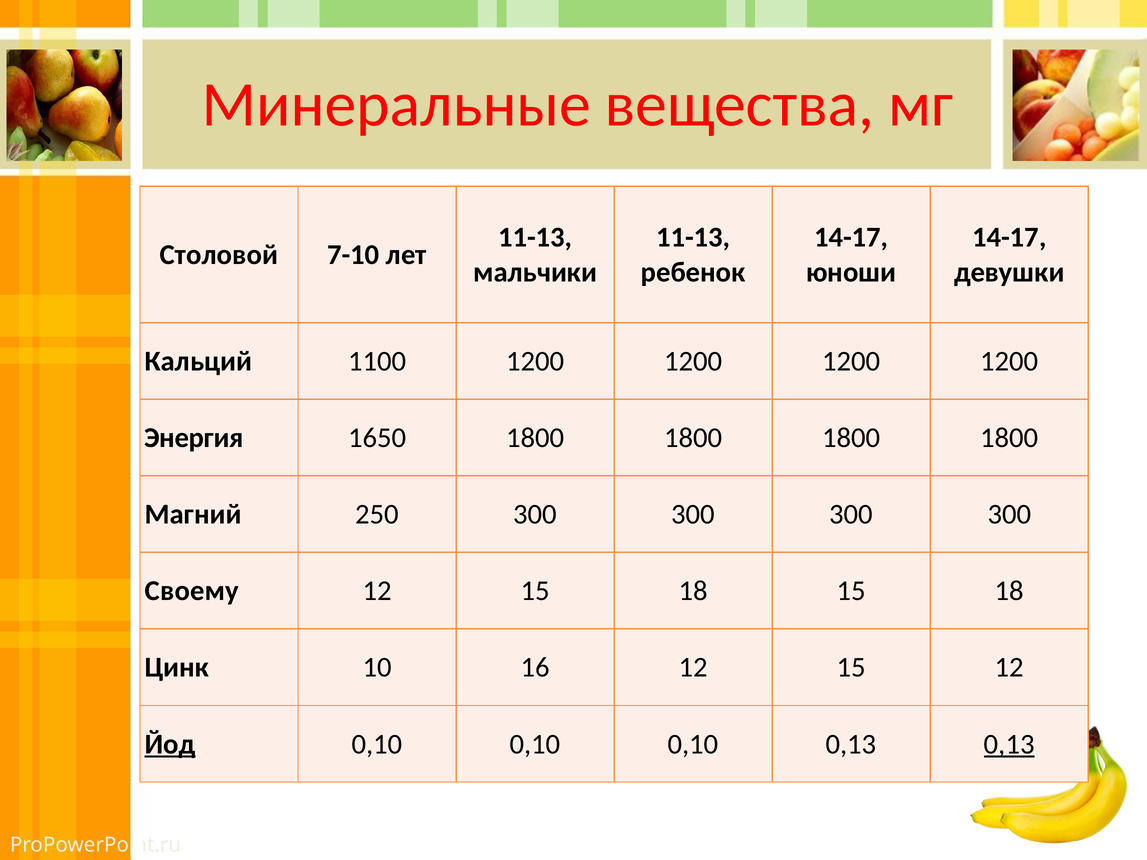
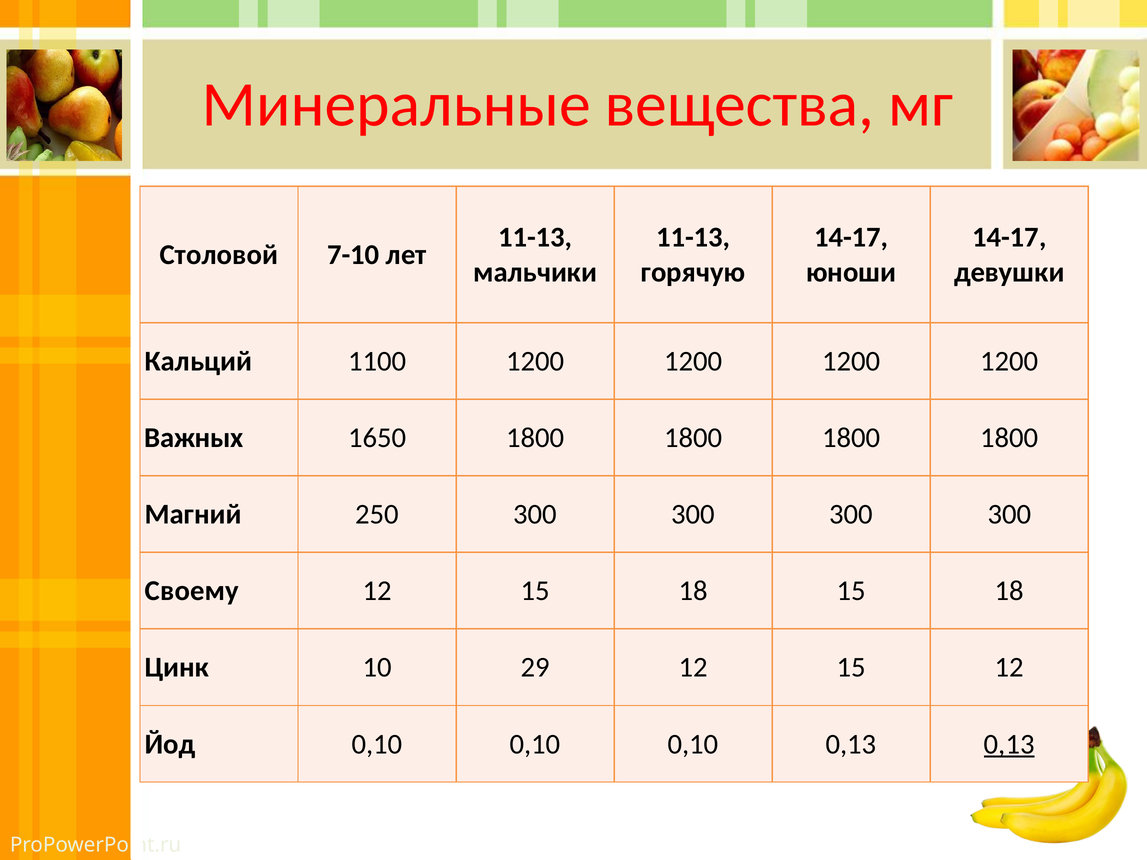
ребенок: ребенок -> горячую (693, 272)
Энергия: Энергия -> Важных (194, 438)
16: 16 -> 29 (535, 668)
Йод underline: present -> none (170, 744)
